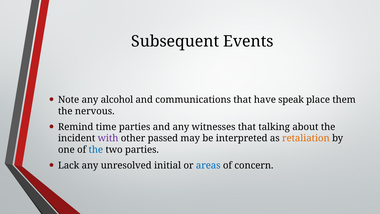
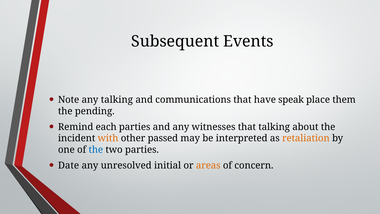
any alcohol: alcohol -> talking (117, 100)
nervous: nervous -> pending (95, 111)
time: time -> each (106, 127)
with colour: purple -> orange (108, 138)
Lack: Lack -> Date (69, 165)
areas colour: blue -> orange (208, 165)
